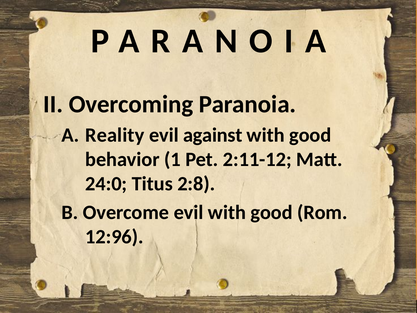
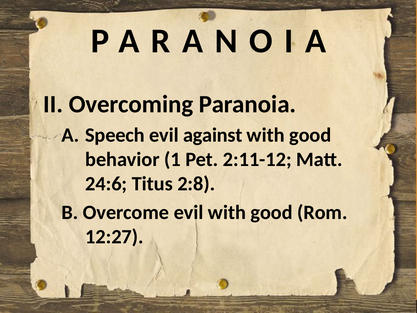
Reality: Reality -> Speech (115, 135)
24:0: 24:0 -> 24:6 (106, 184)
12:96: 12:96 -> 12:27 (114, 236)
